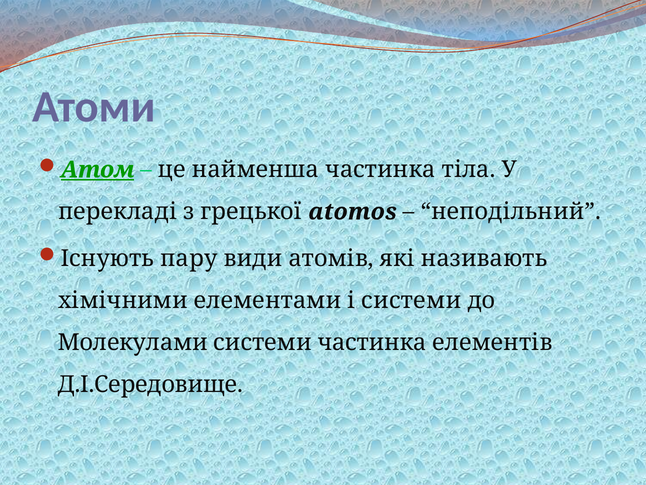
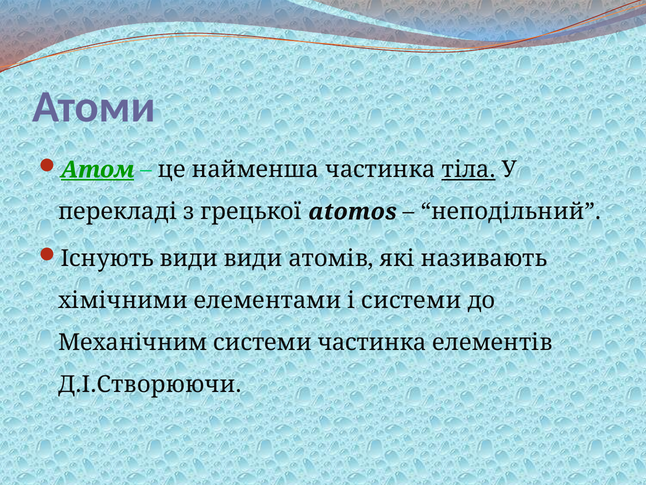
тіла underline: none -> present (469, 170)
Існують пару: пару -> види (189, 258)
Молекулами: Молекулами -> Механічним (133, 342)
Д.І.Середовище: Д.І.Середовище -> Д.І.Створюючи (150, 384)
